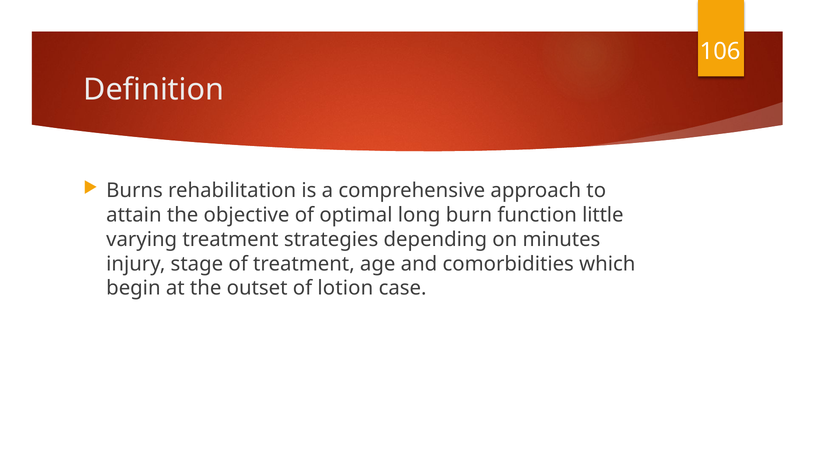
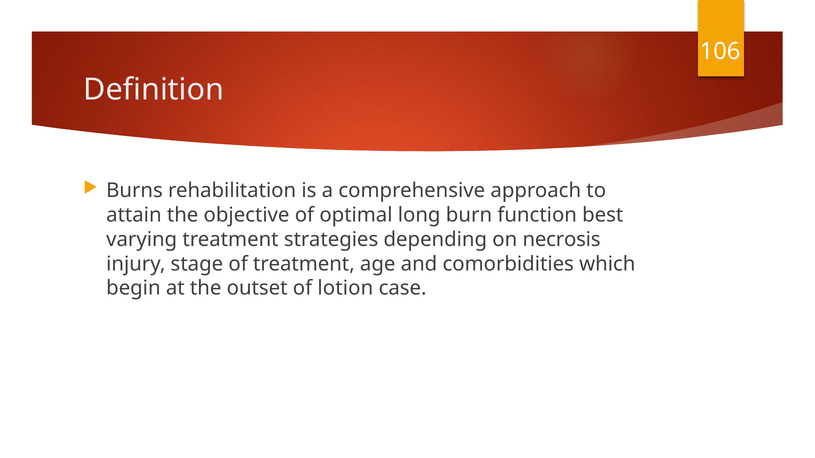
little: little -> best (603, 215)
minutes: minutes -> necrosis (562, 240)
